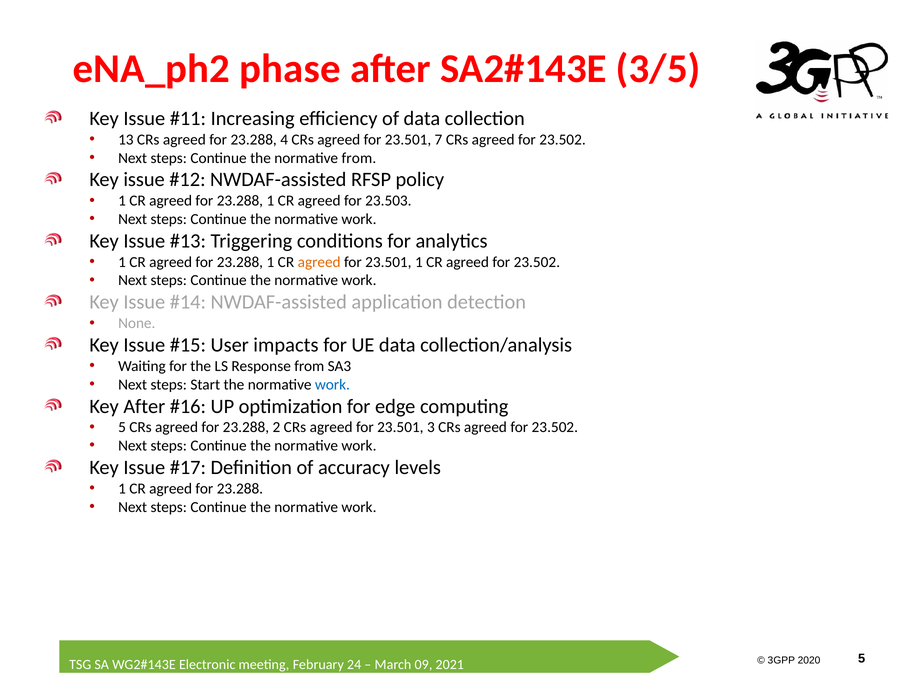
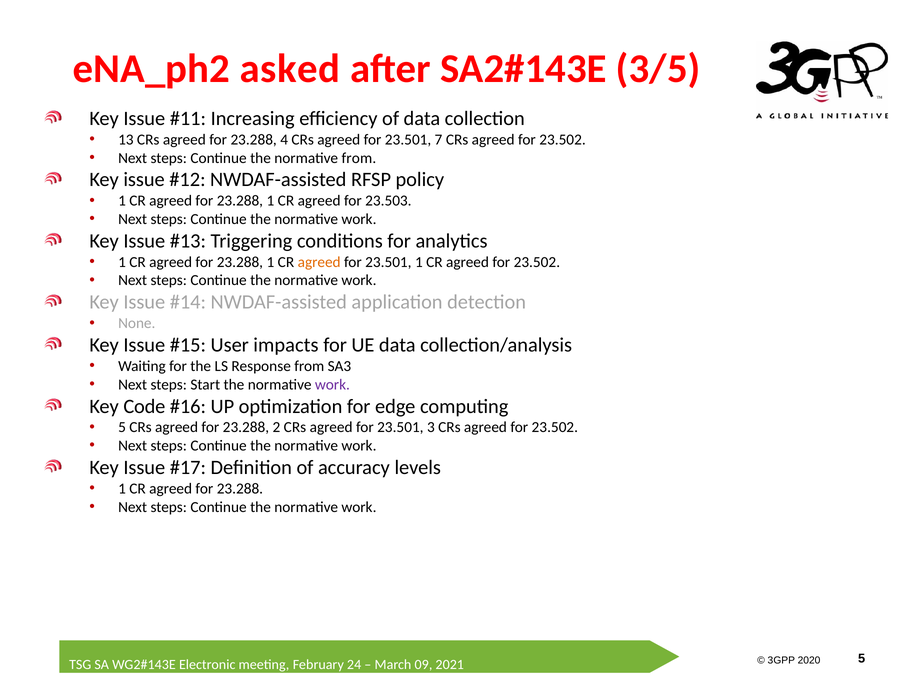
phase: phase -> asked (290, 69)
work colour: blue -> purple (332, 385)
Key After: After -> Code (144, 406)
